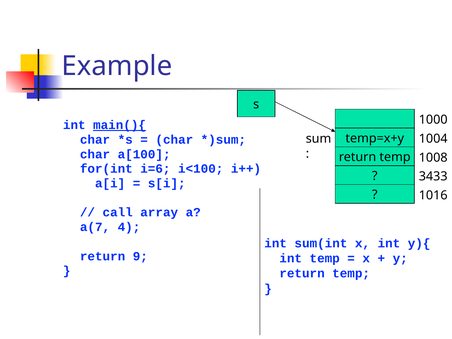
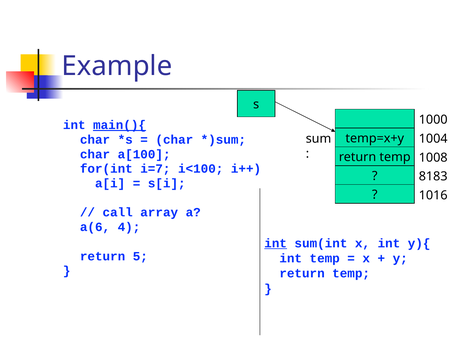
i=6: i=6 -> i=7 (155, 169)
3433: 3433 -> 8183 (433, 176)
a(7: a(7 -> a(6 (95, 227)
int underline: none -> present (276, 243)
9: 9 -> 5 (140, 256)
